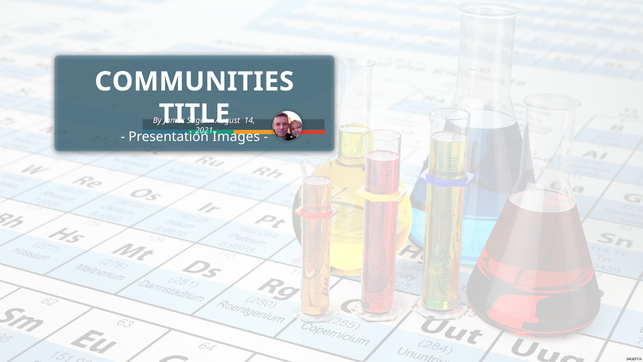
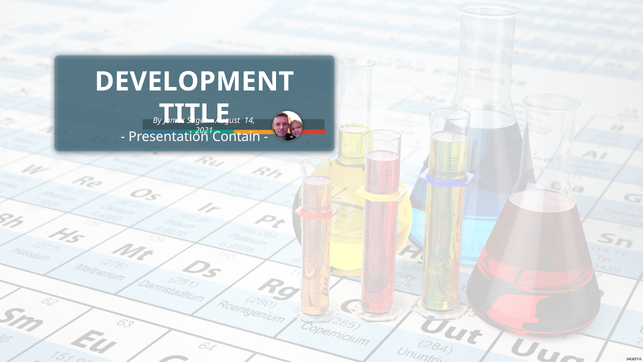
COMMUNITIES: COMMUNITIES -> DEVELOPMENT (194, 82)
Images: Images -> Contain (236, 137)
